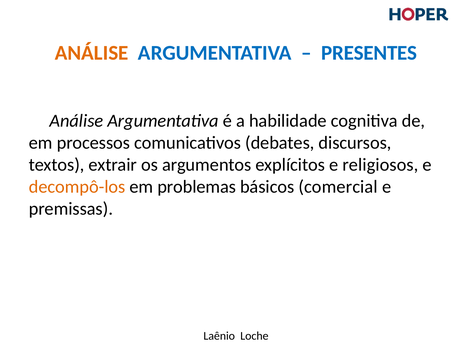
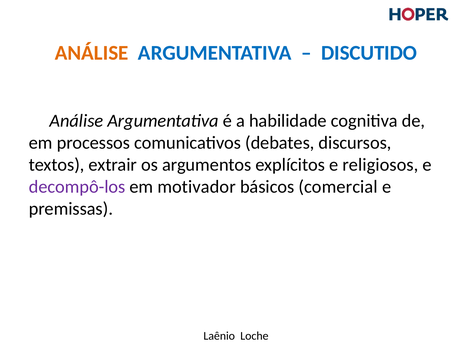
PRESENTES: PRESENTES -> DISCUTIDO (369, 53)
decompô-los colour: orange -> purple (77, 187)
problemas: problemas -> motivador (197, 187)
